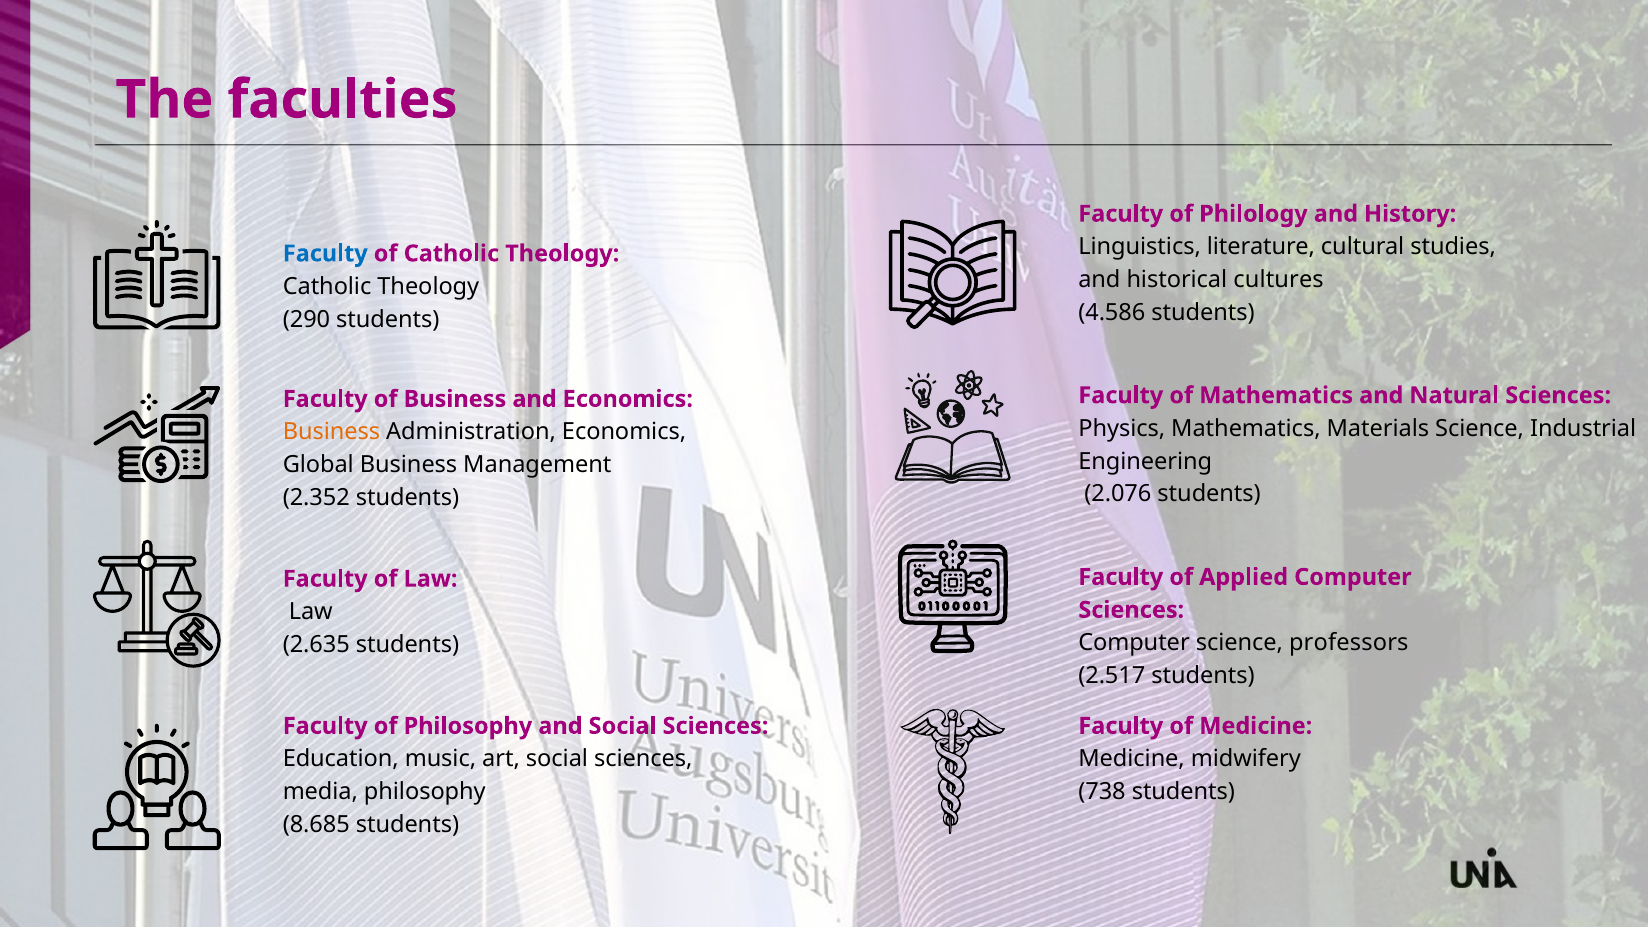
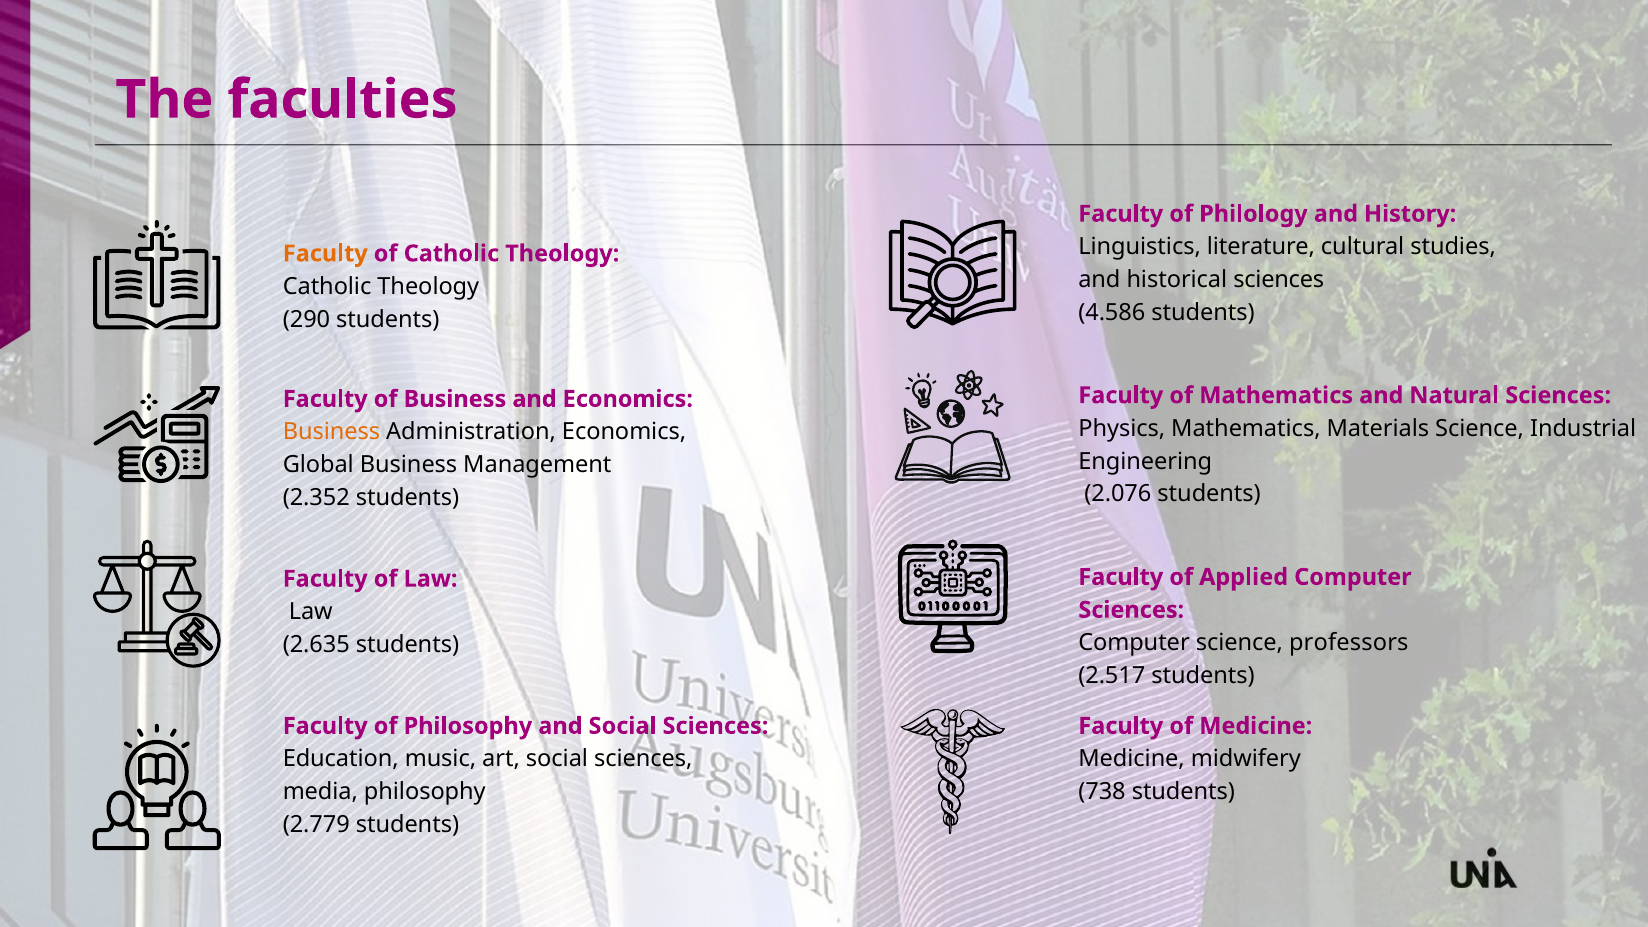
Faculty colour: blue -> orange (325, 254)
historical cultures: cultures -> sciences (1279, 280)
8.685: 8.685 -> 2.779 (316, 825)
